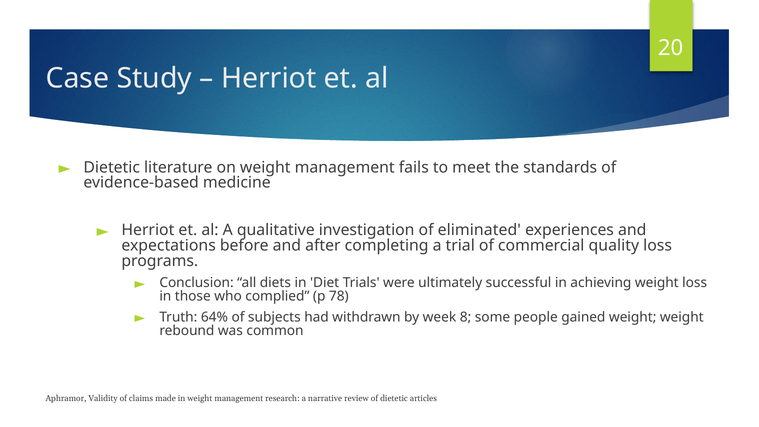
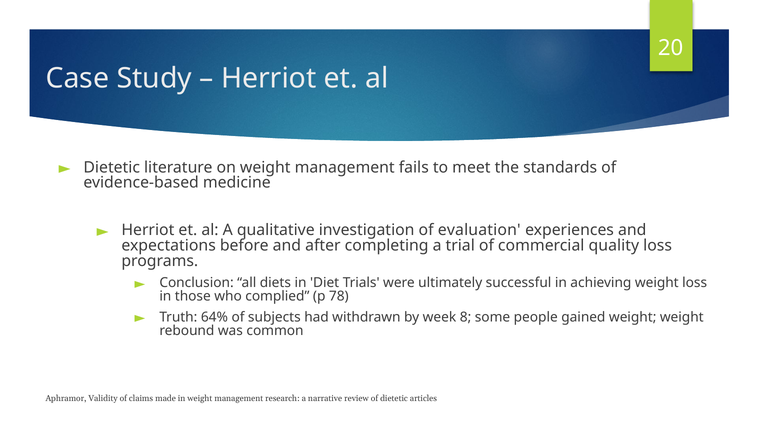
eliminated: eliminated -> evaluation (479, 230)
